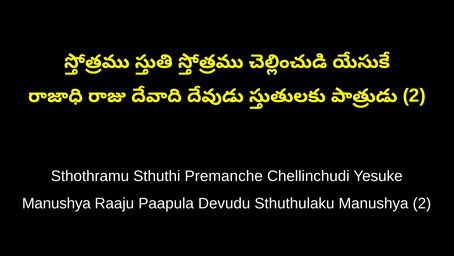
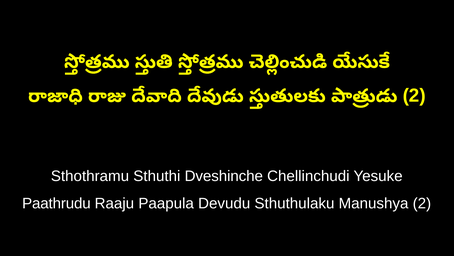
Premanche: Premanche -> Dveshinche (224, 176)
Manushya: Manushya -> Paathrudu (56, 203)
